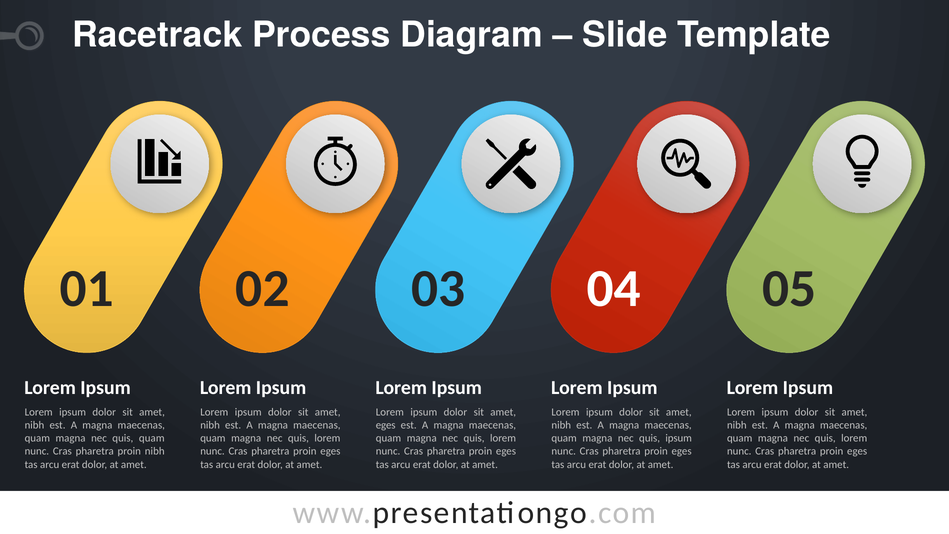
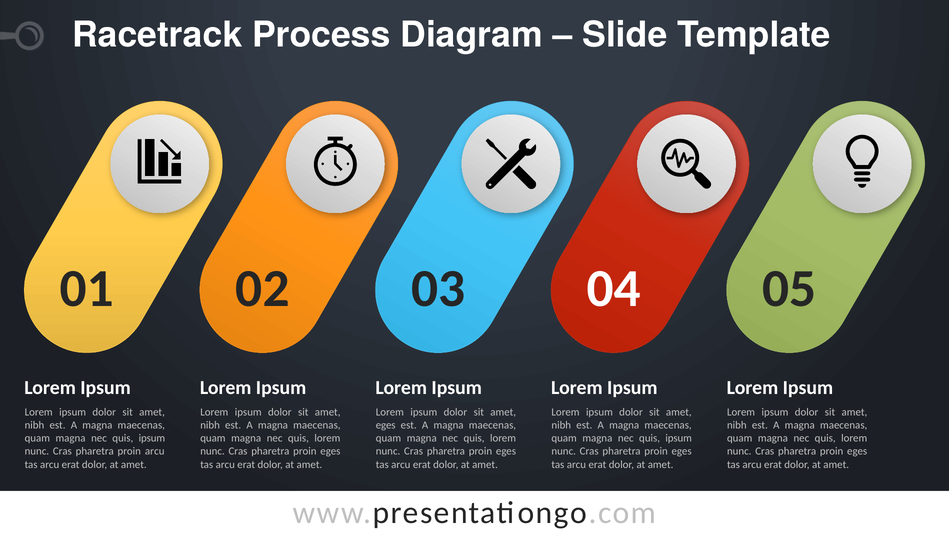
quam: quam -> ipsum (152, 438)
proin nibh: nibh -> arcu (155, 451)
